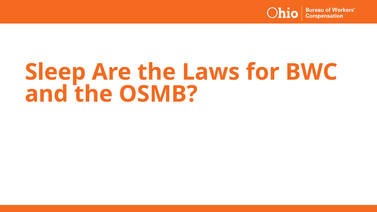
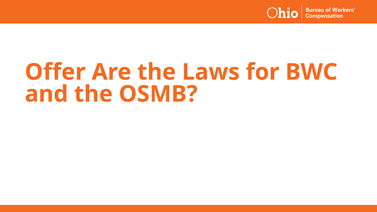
Sleep: Sleep -> Offer (55, 72)
